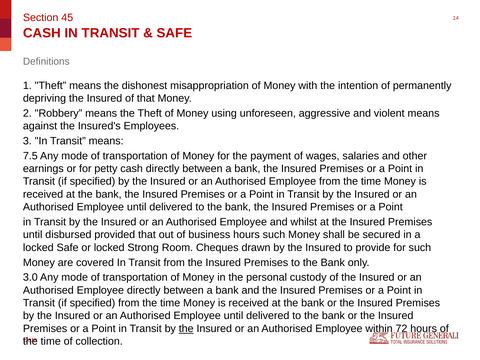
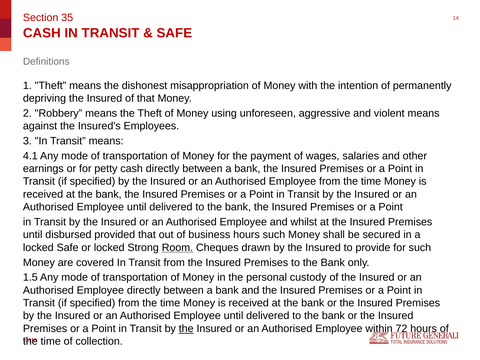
45: 45 -> 35 (67, 17)
7.5: 7.5 -> 4.1 (30, 156)
Room underline: none -> present (177, 248)
3.0: 3.0 -> 1.5 (30, 277)
